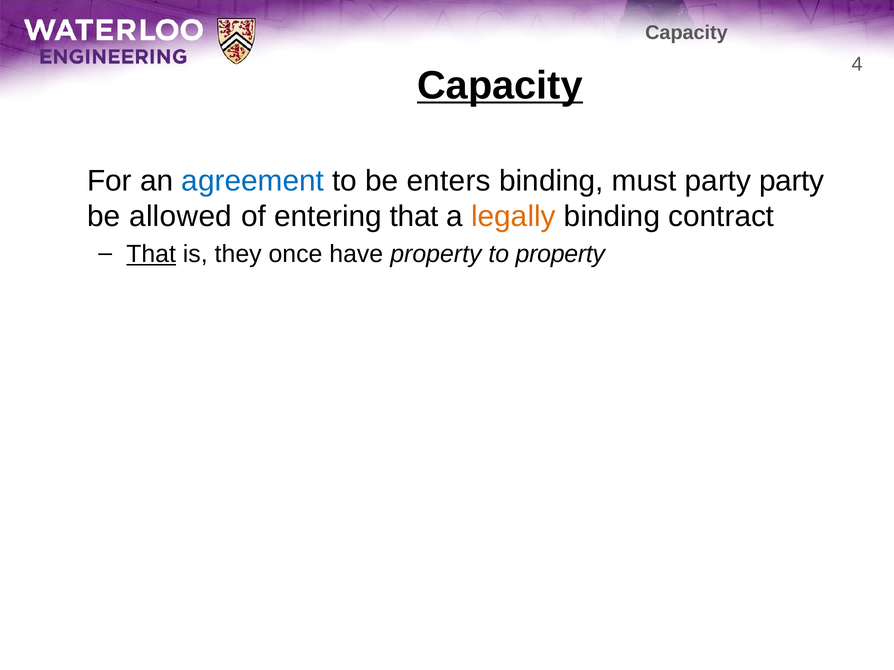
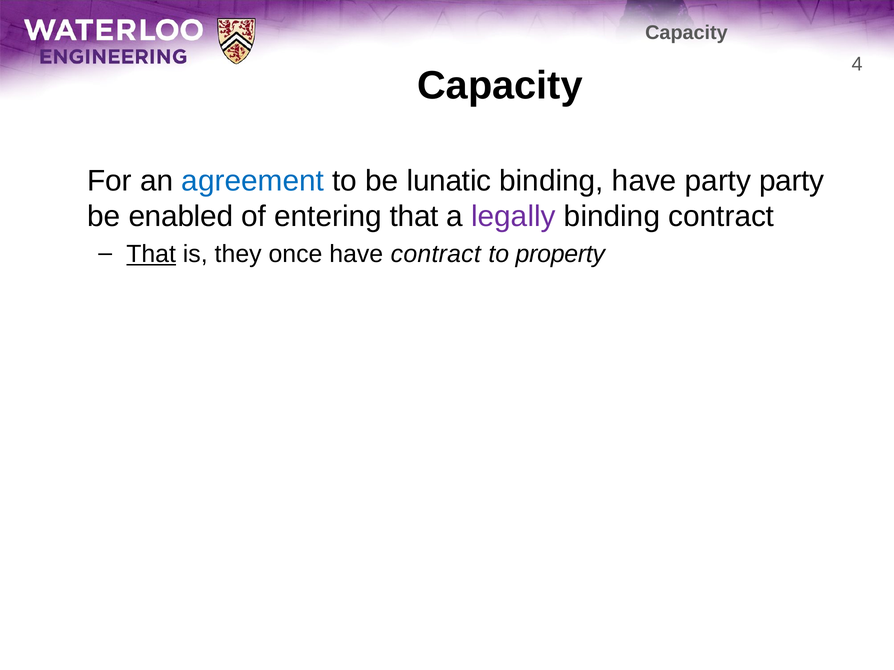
Capacity underline: present -> none (500, 85)
enters: enters -> lunatic (449, 181)
binding must: must -> have (644, 181)
allowed: allowed -> enabled (181, 217)
legally colour: orange -> purple (513, 217)
have property: property -> contract (436, 254)
